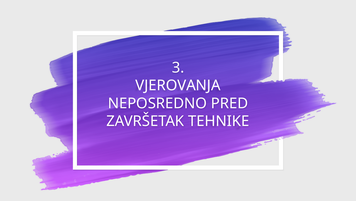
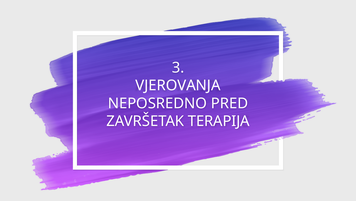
TEHNIKE: TEHNIKE -> TERAPIJA (219, 121)
